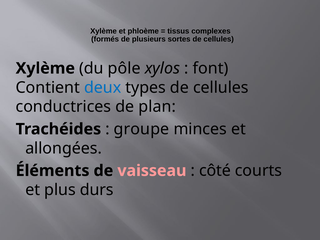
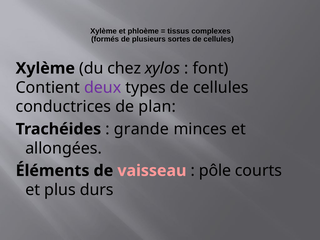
pôle: pôle -> chez (124, 68)
deux colour: blue -> purple (103, 87)
groupe: groupe -> grande (141, 129)
côté: côté -> pôle (215, 171)
